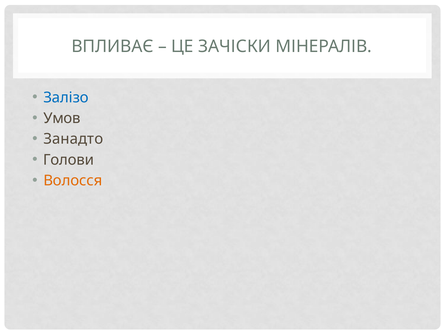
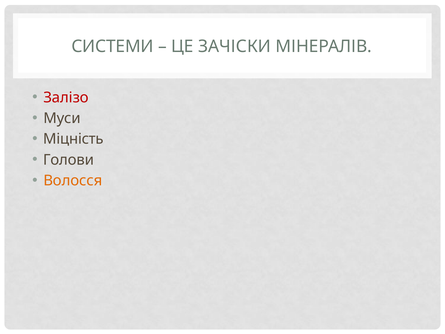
ВПЛИВАЄ: ВПЛИВАЄ -> СИСТЕМИ (113, 46)
Залізо colour: blue -> red (66, 97)
Умов: Умов -> Муси (62, 118)
Занадто: Занадто -> Міцність (73, 139)
